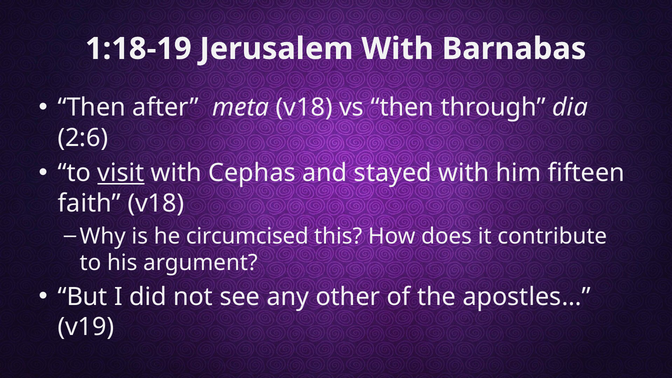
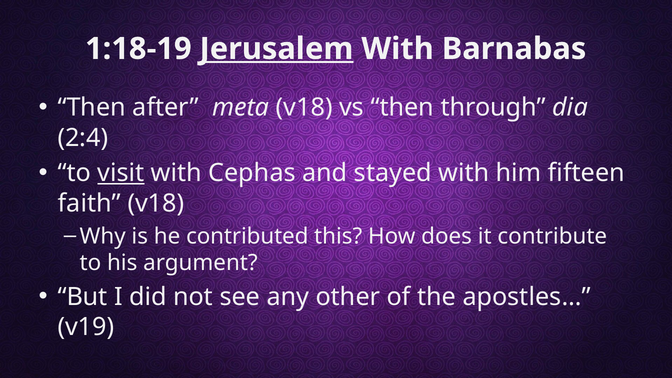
Jerusalem underline: none -> present (276, 49)
2:6: 2:6 -> 2:4 (83, 138)
circumcised: circumcised -> contributed (247, 236)
